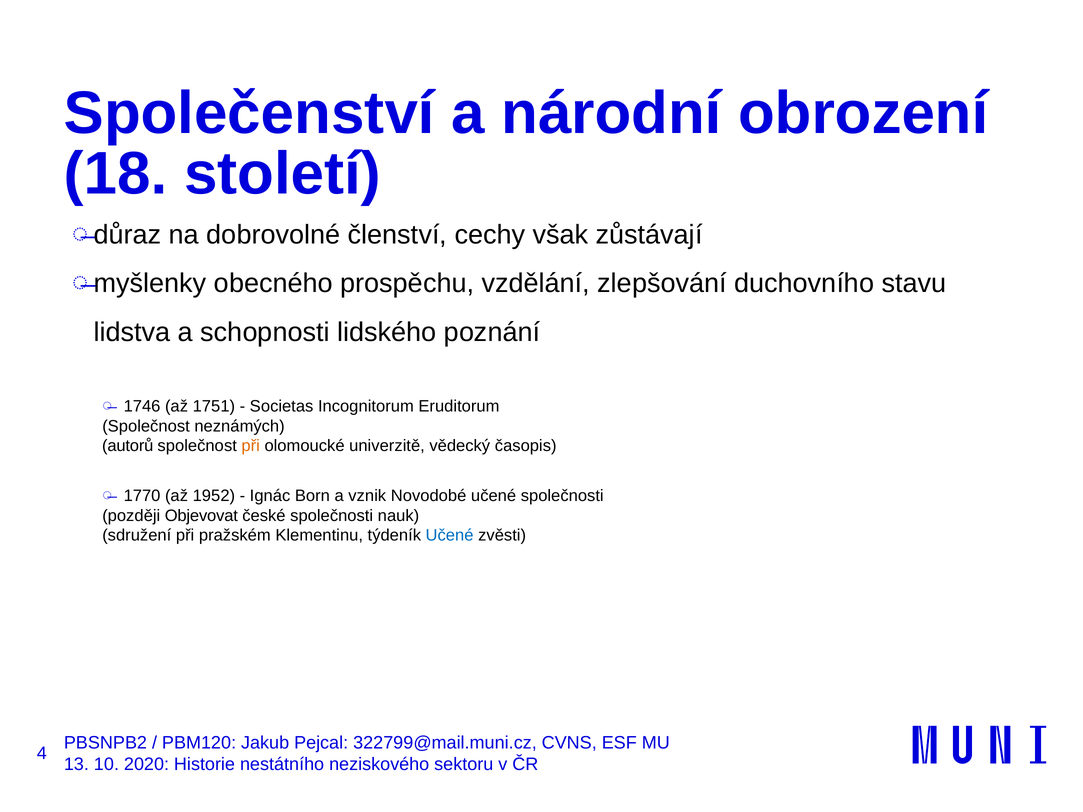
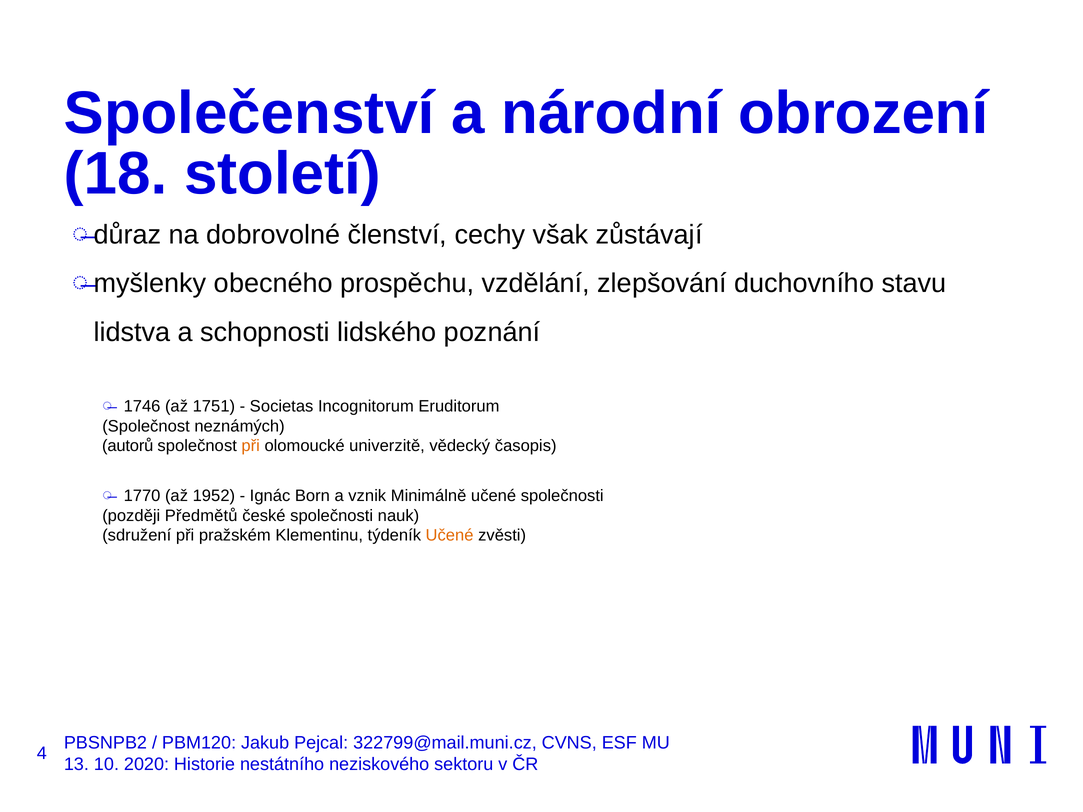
Novodobé: Novodobé -> Minimálně (429, 496)
Objevovat: Objevovat -> Předmětů (201, 516)
Učené colour: blue -> orange (450, 535)
